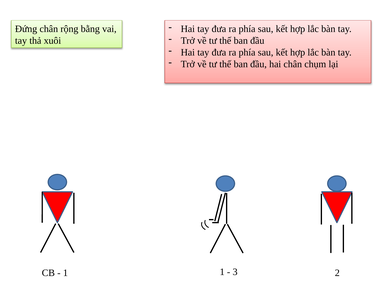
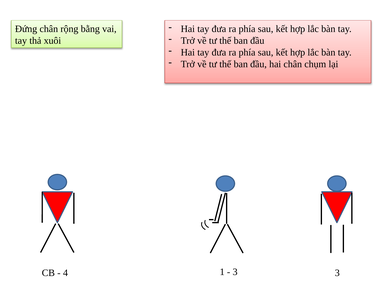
1: 1 -> 4 (65, 272)
3 2: 2 -> 3 (337, 272)
